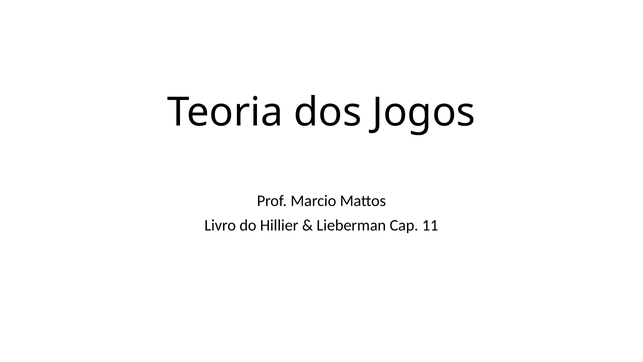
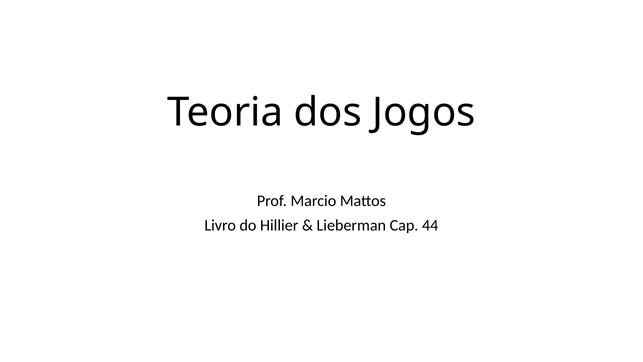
11: 11 -> 44 (430, 225)
